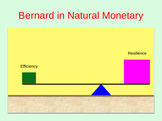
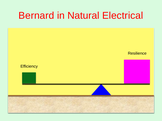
Monetary: Monetary -> Electrical (123, 16)
